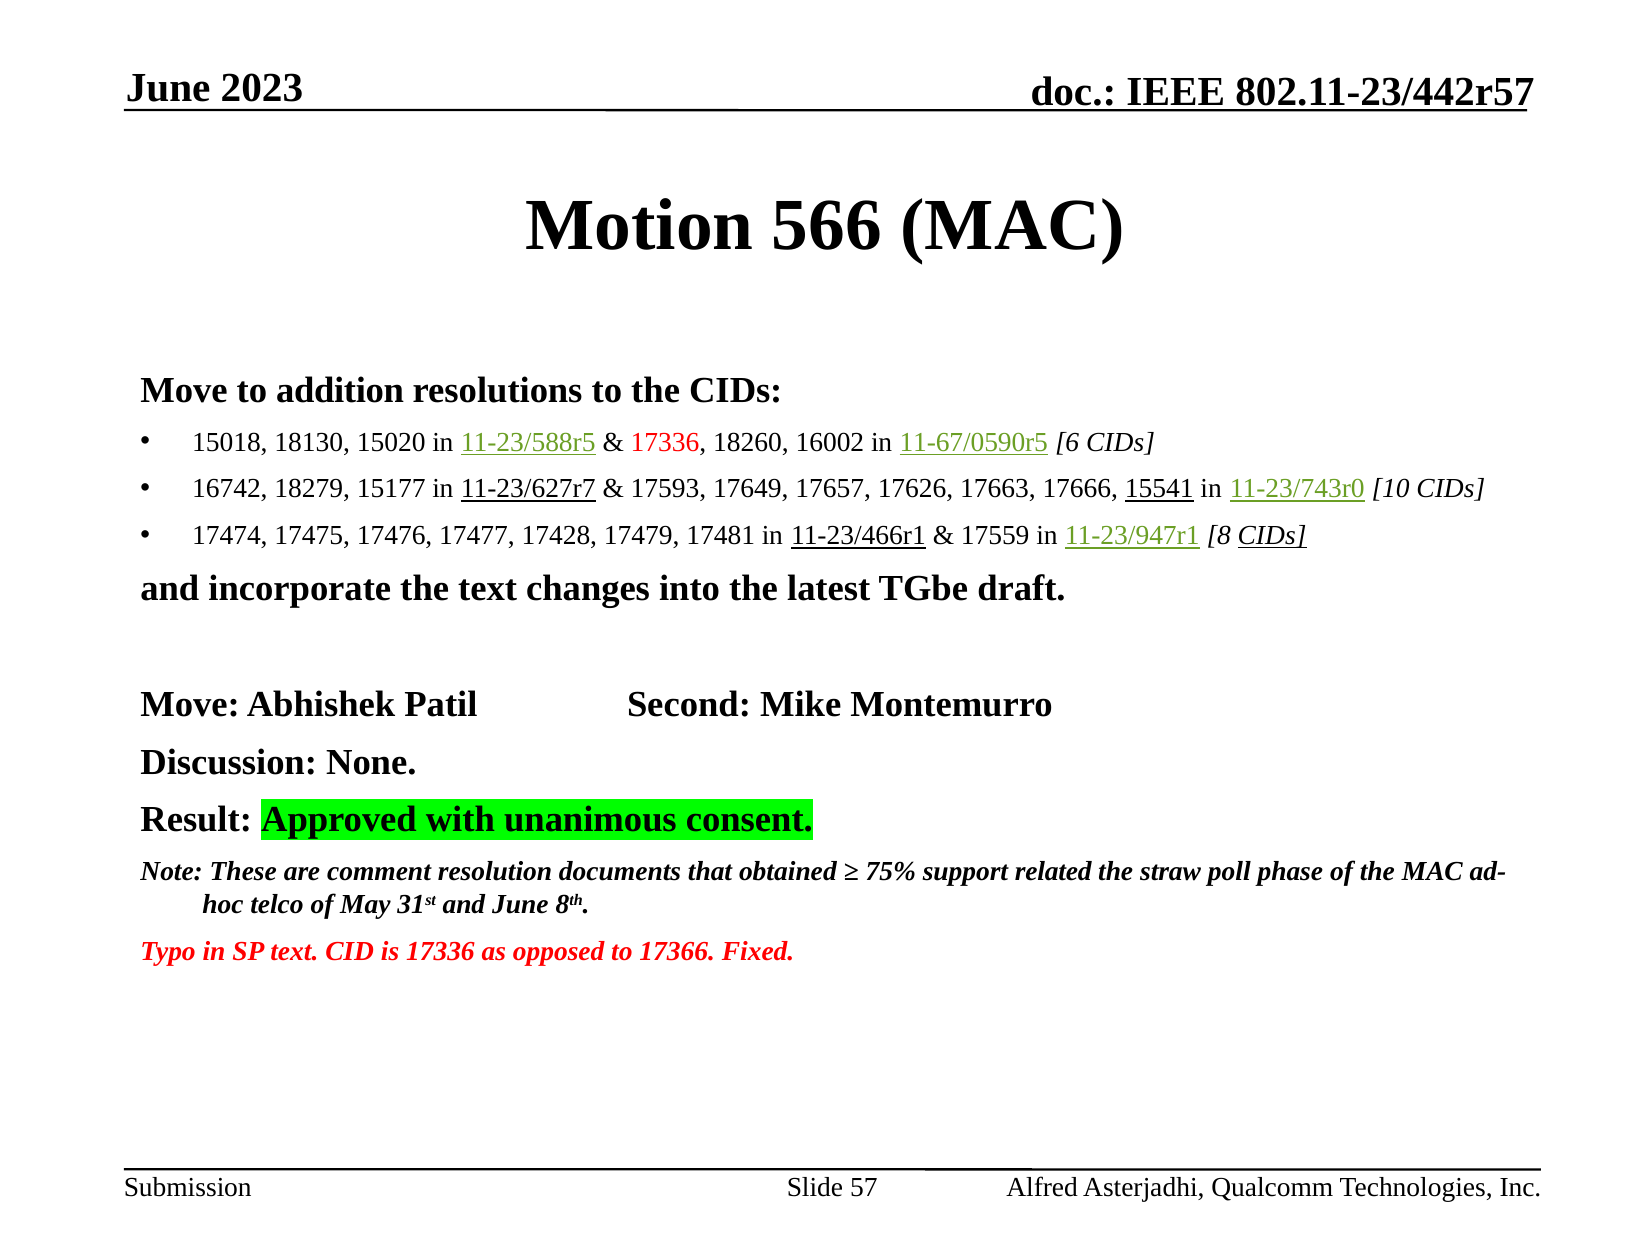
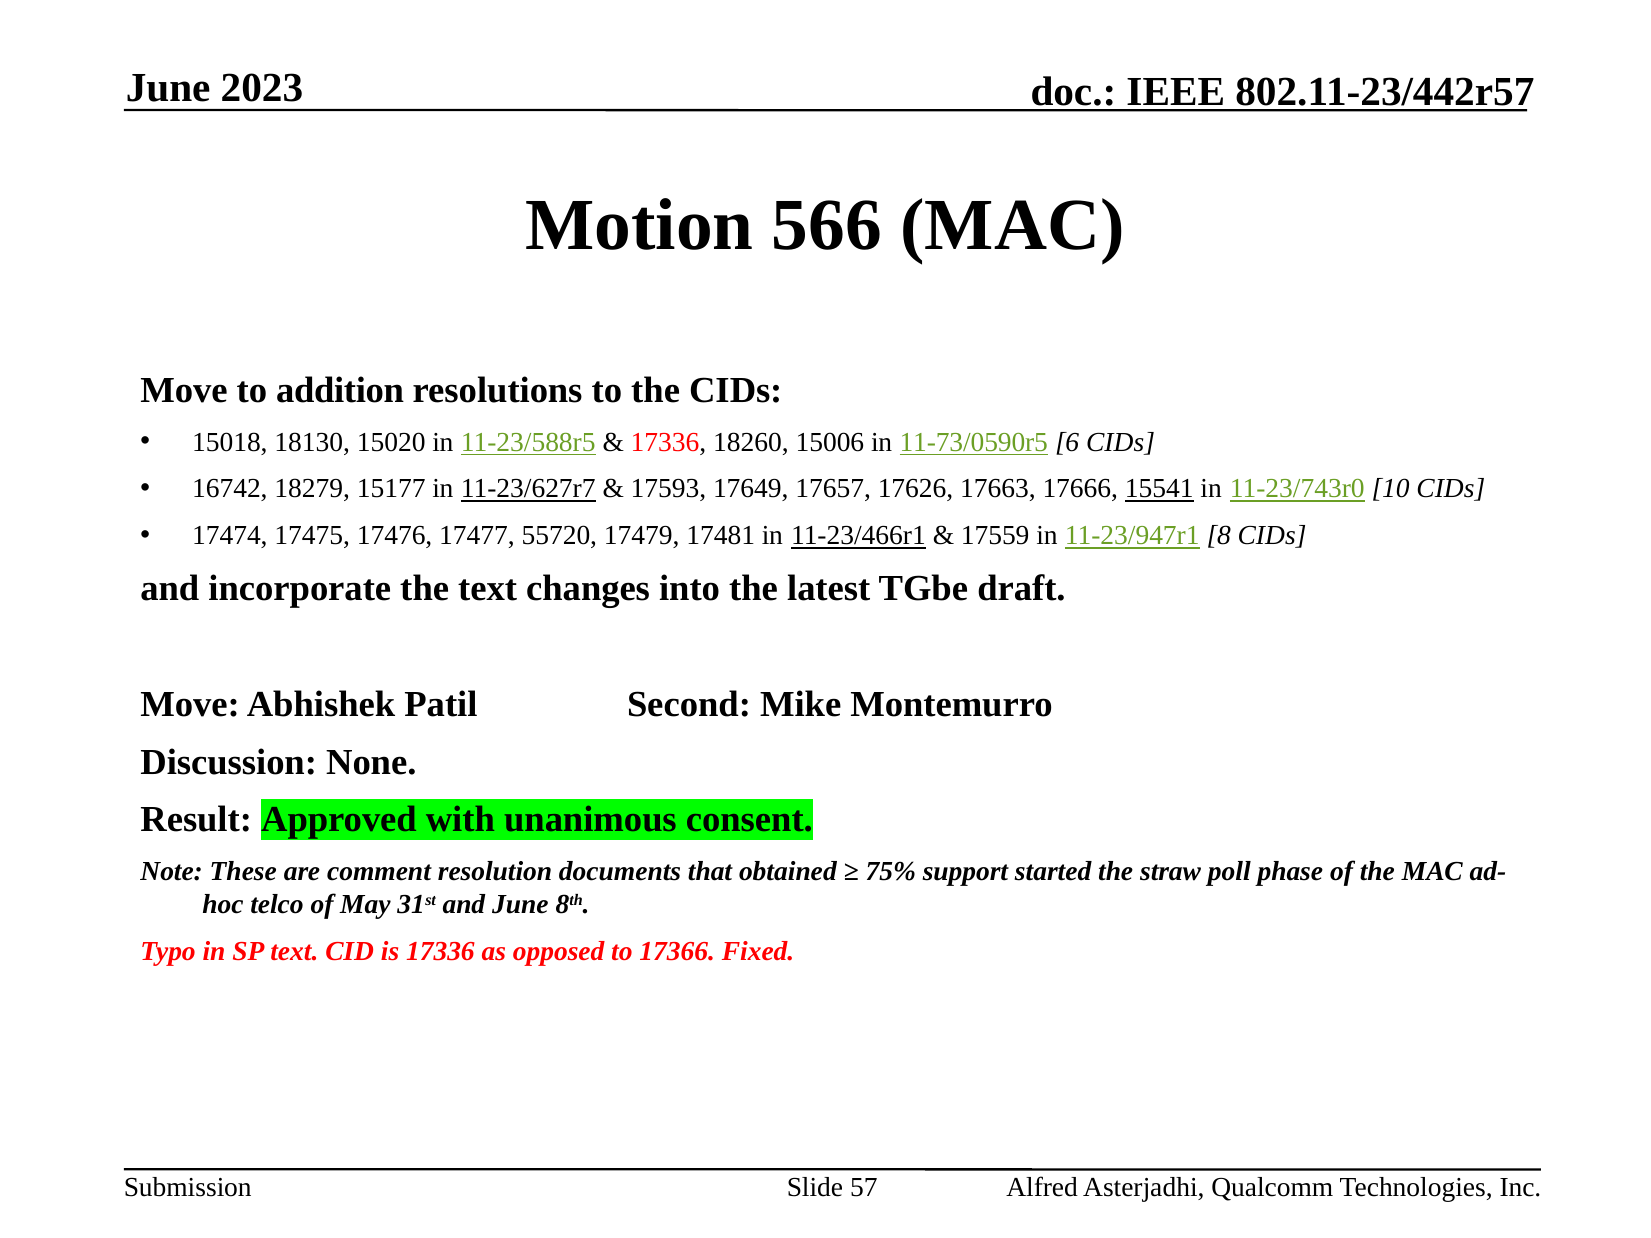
16002: 16002 -> 15006 (830, 442)
11-67/0590r5: 11-67/0590r5 -> 11-73/0590r5 (974, 442)
17428: 17428 -> 55720 (559, 536)
CIDs underline: present -> none (1272, 536)
related: related -> started (1053, 872)
